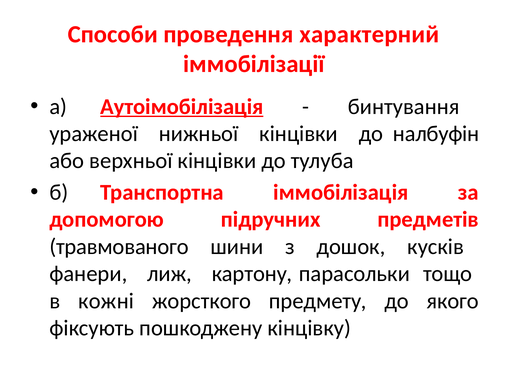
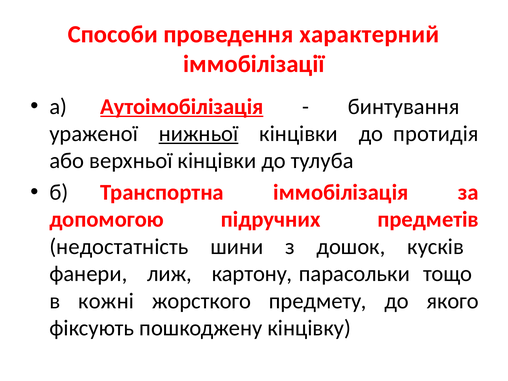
нижньої underline: none -> present (199, 134)
налбуфін: налбуфін -> протидія (436, 134)
травмованого: травмованого -> недостатність (119, 247)
